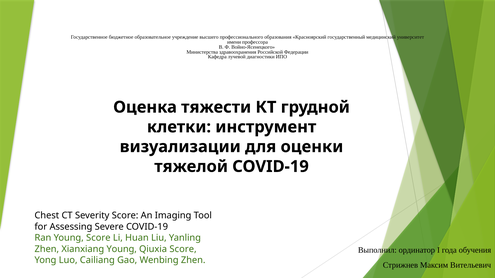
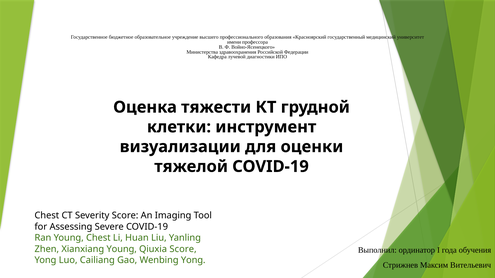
Young Score: Score -> Chest (98, 238)
Wenbing Zhen: Zhen -> Yong (193, 260)
